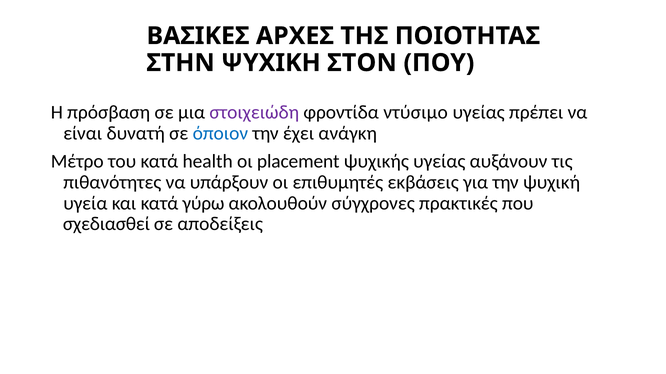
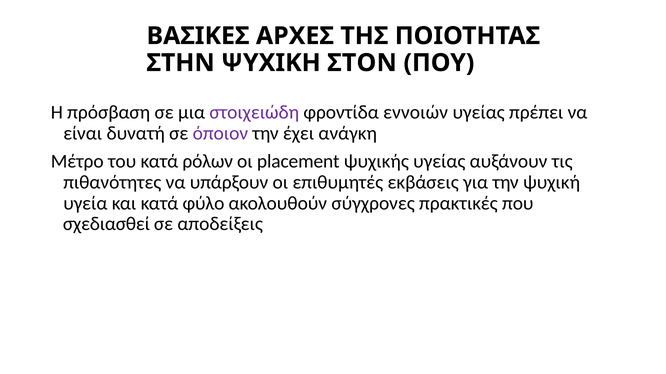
ντύσιμο: ντύσιμο -> εννοιών (416, 113)
όποιον colour: blue -> purple (220, 134)
health: health -> ρόλων (208, 162)
γύρω: γύρω -> φύλο (203, 203)
